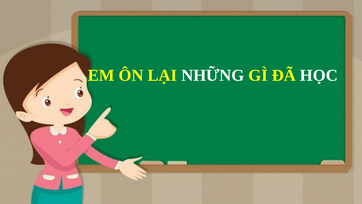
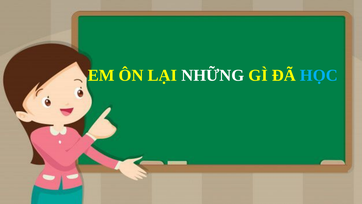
HỌC colour: white -> light blue (319, 75)
